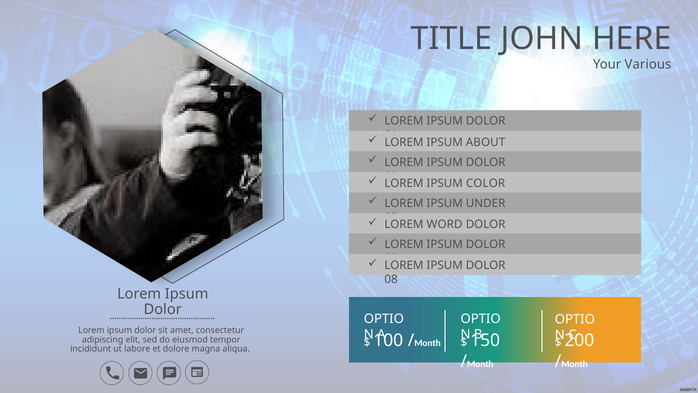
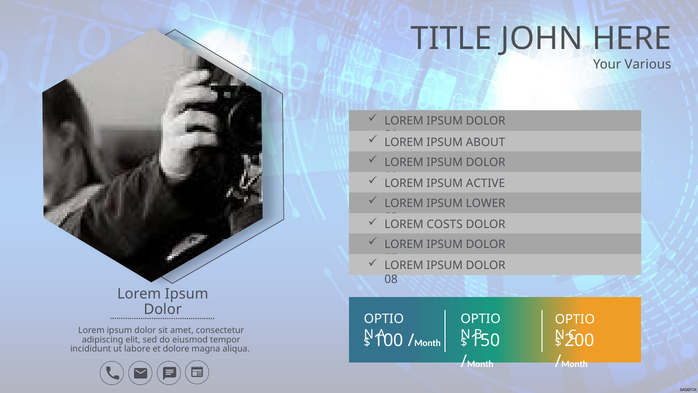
COLOR: COLOR -> ACTIVE (486, 183)
UNDER: UNDER -> LOWER (486, 203)
WORD: WORD -> COSTS (445, 224)
